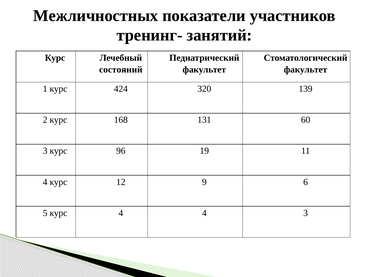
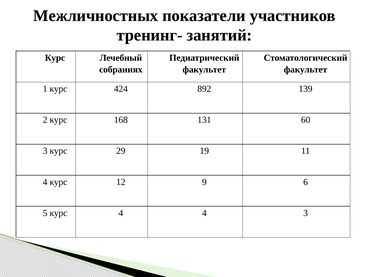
состояний: состояний -> собраниях (121, 69)
320: 320 -> 892 (204, 89)
96: 96 -> 29 (121, 151)
